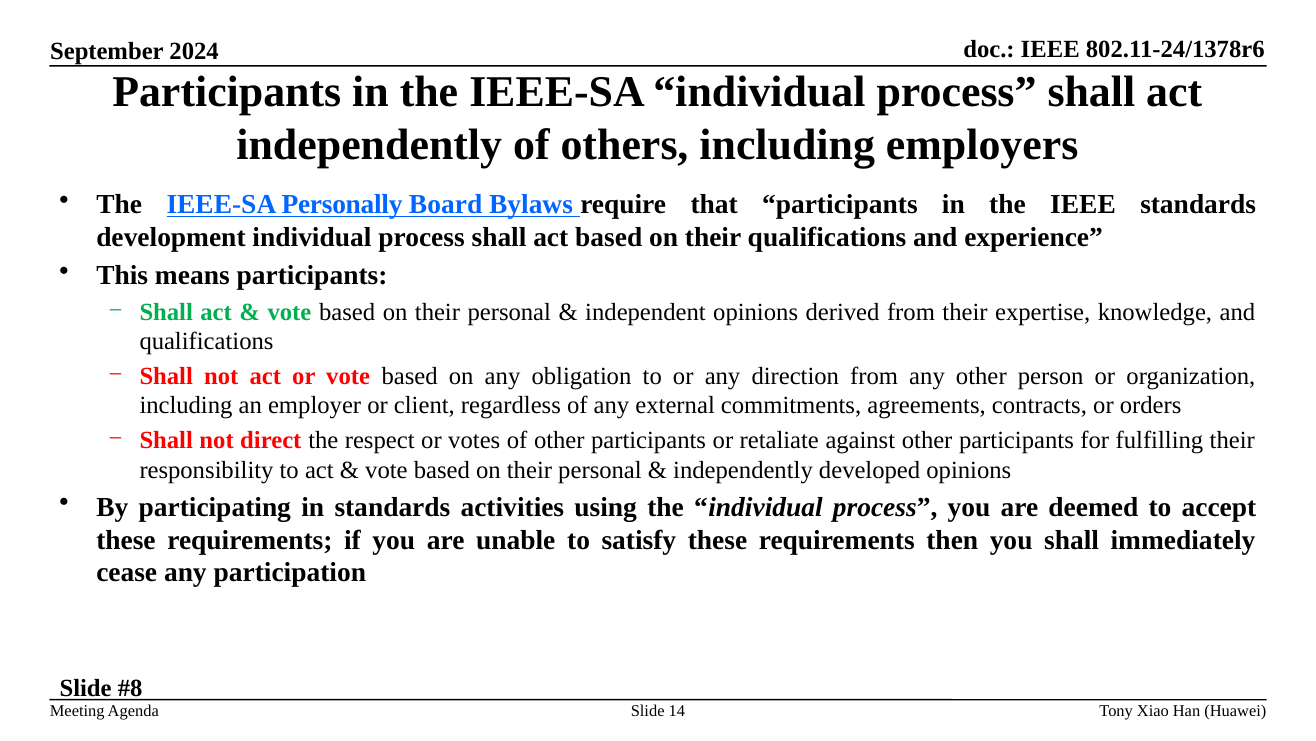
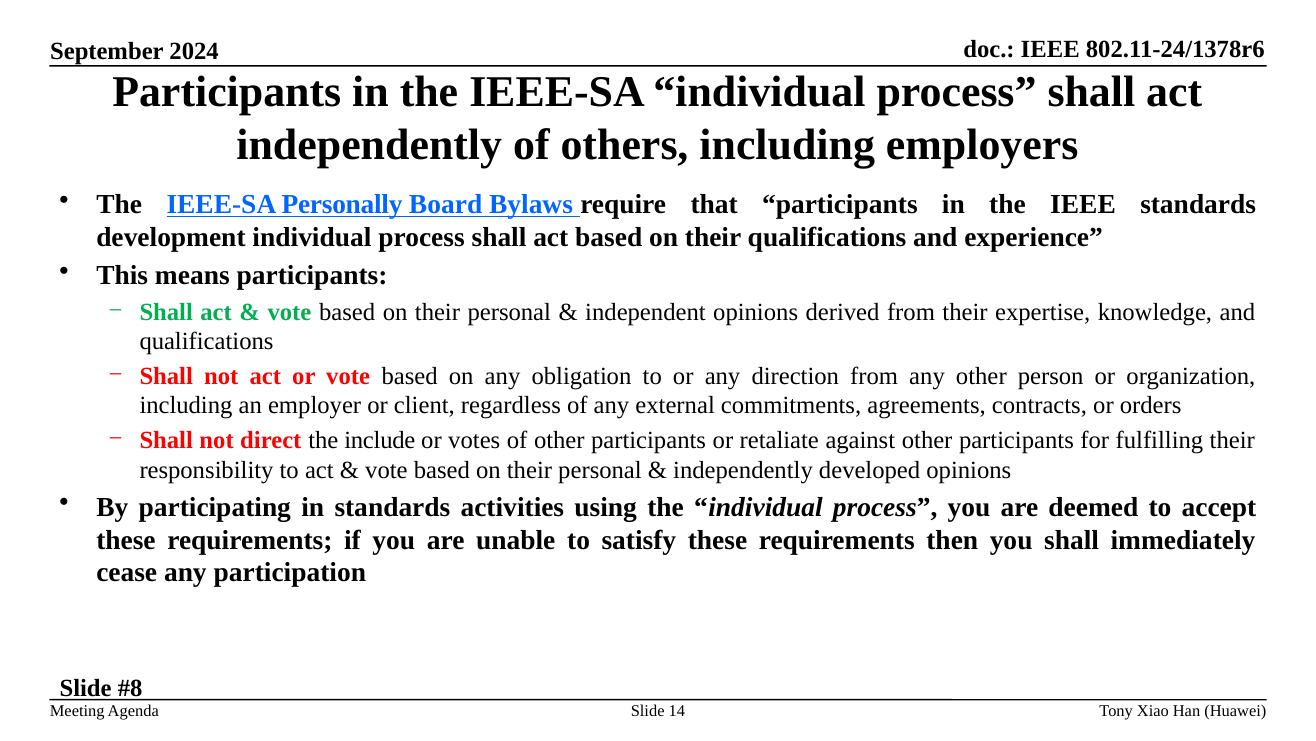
respect: respect -> include (380, 440)
